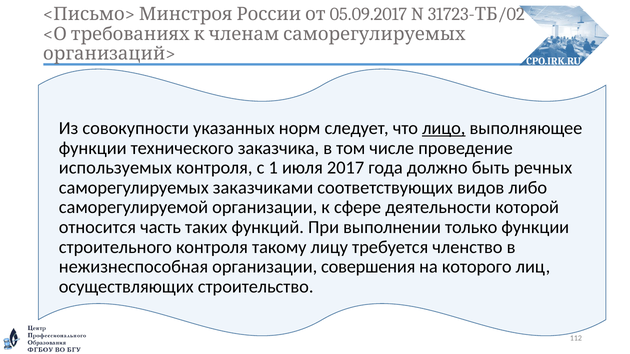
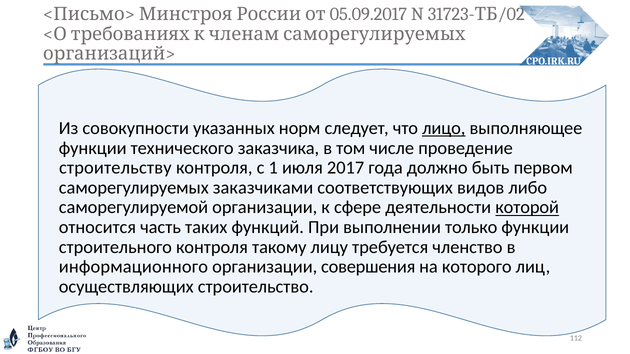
используемых: используемых -> строительству (115, 168)
речных: речных -> первом (543, 168)
которой underline: none -> present (527, 208)
нежизнеспособная: нежизнеспособная -> информационного (133, 267)
